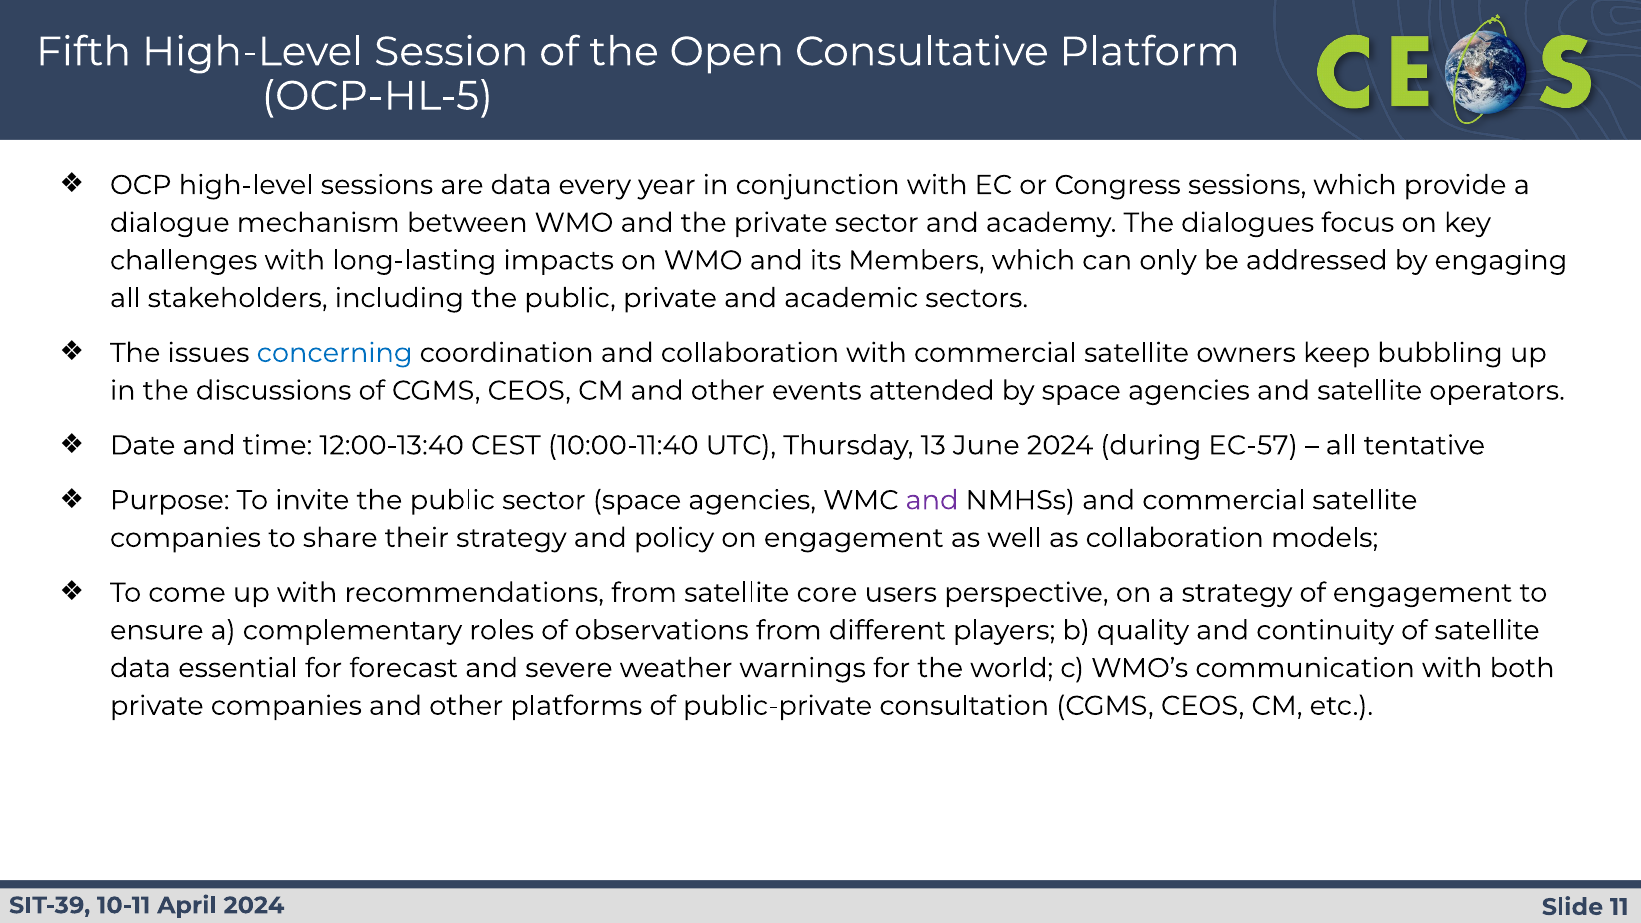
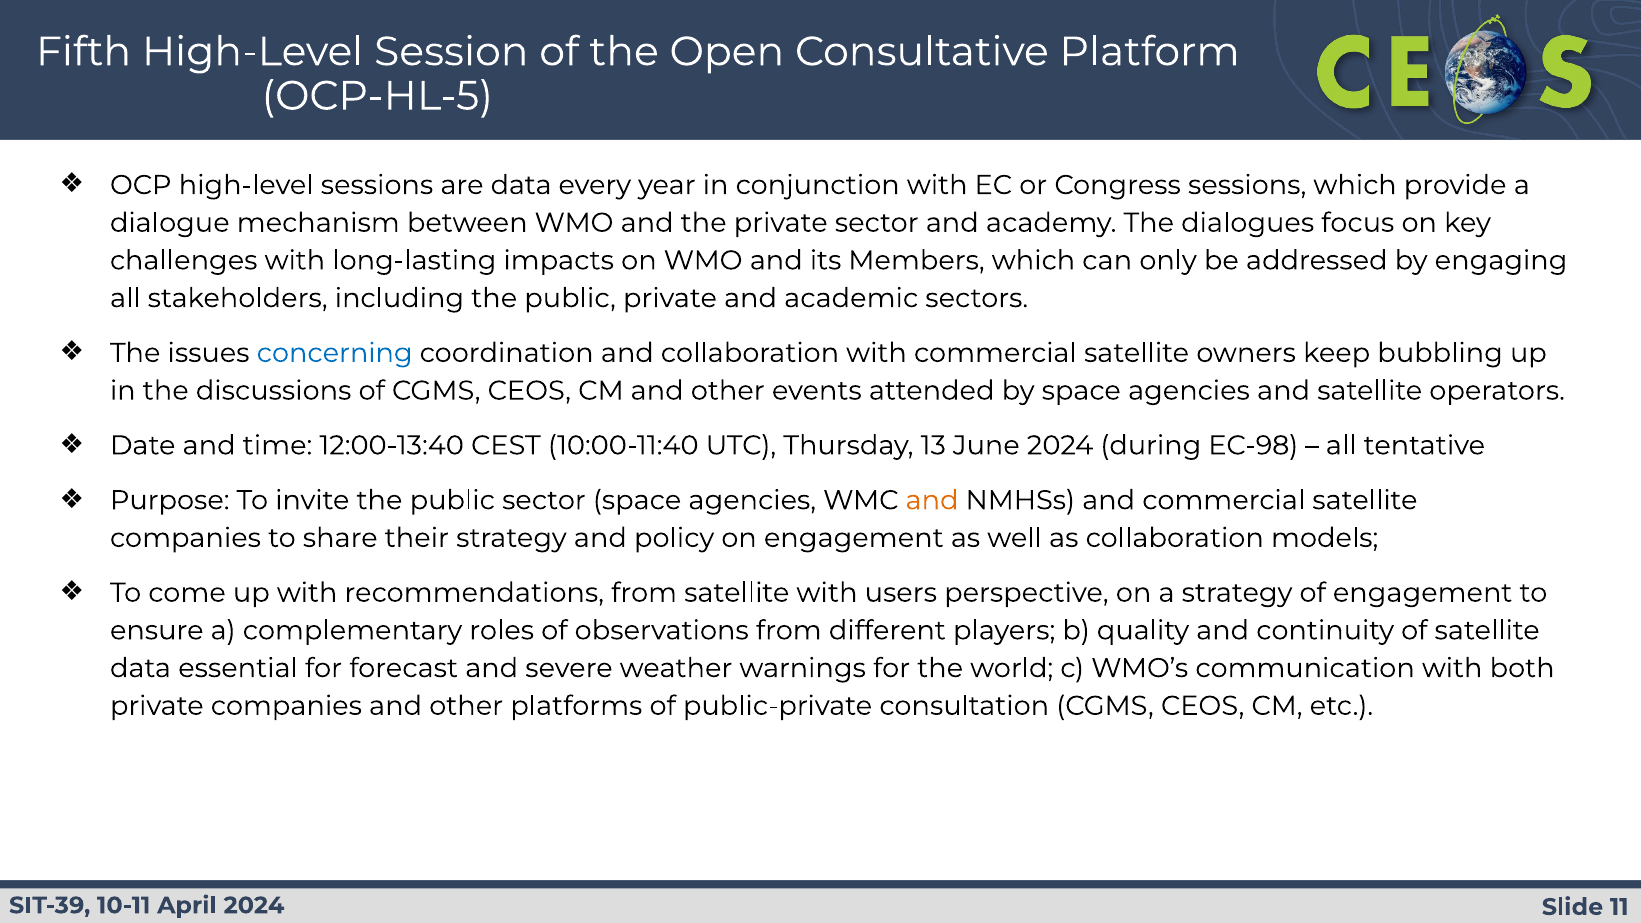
EC-57: EC-57 -> EC-98 (1253, 445)
and colour: purple -> orange (932, 500)
satellite core: core -> with (827, 593)
